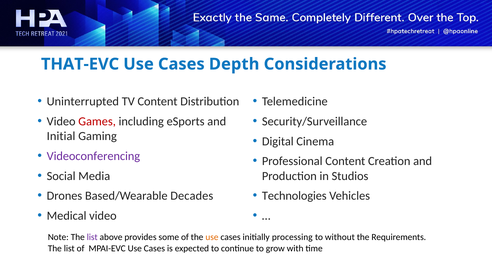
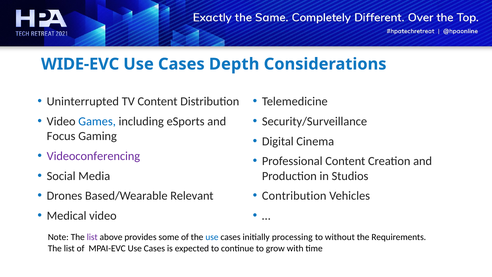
THAT-EVC: THAT-EVC -> WIDE-EVC (80, 64)
Games colour: red -> blue (97, 121)
Initial: Initial -> Focus (61, 136)
Decades: Decades -> Relevant (192, 196)
Technologies: Technologies -> Contribution (294, 196)
use colour: orange -> blue (212, 237)
